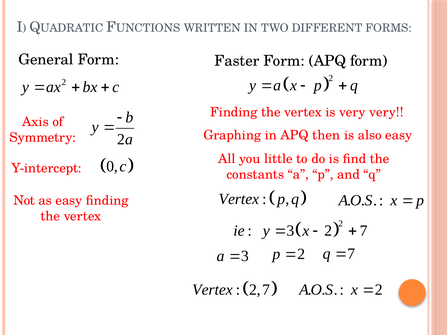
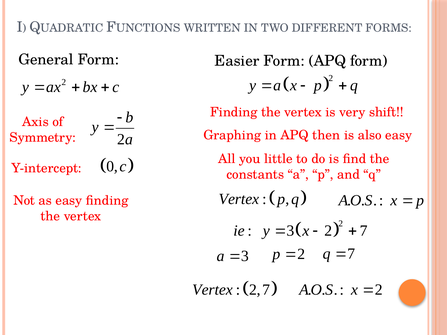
Faster: Faster -> Easier (237, 61)
very very: very -> shift (386, 112)
